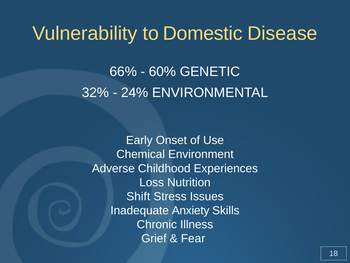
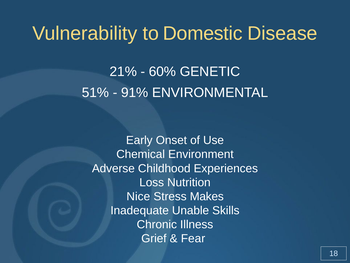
66%: 66% -> 21% (123, 71)
32%: 32% -> 51% (95, 92)
24%: 24% -> 91% (135, 92)
Shift: Shift -> Nice (138, 196)
Issues: Issues -> Makes (207, 196)
Anxiety: Anxiety -> Unable (191, 210)
